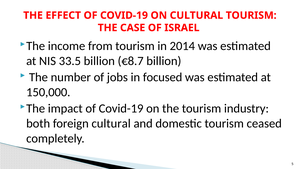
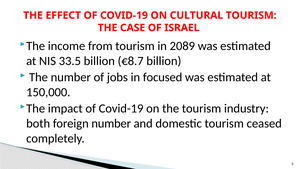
2014: 2014 -> 2089 (182, 46)
foreign cultural: cultural -> number (111, 123)
